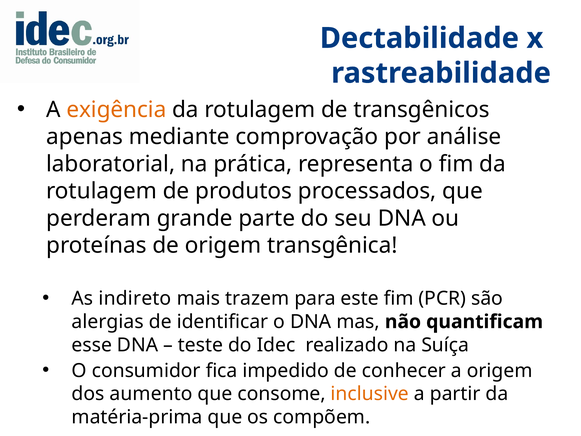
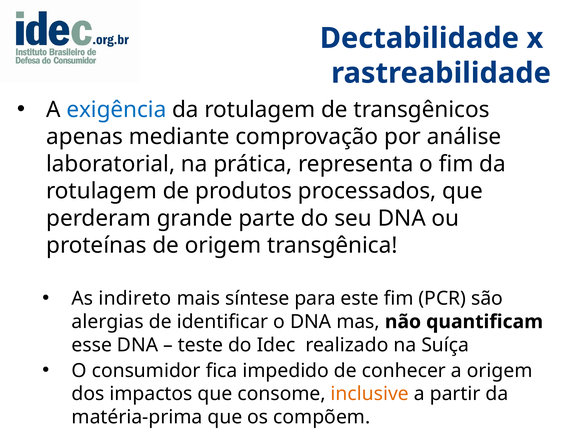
exigência colour: orange -> blue (116, 110)
trazem: trazem -> síntese (257, 298)
aumento: aumento -> impactos (151, 394)
